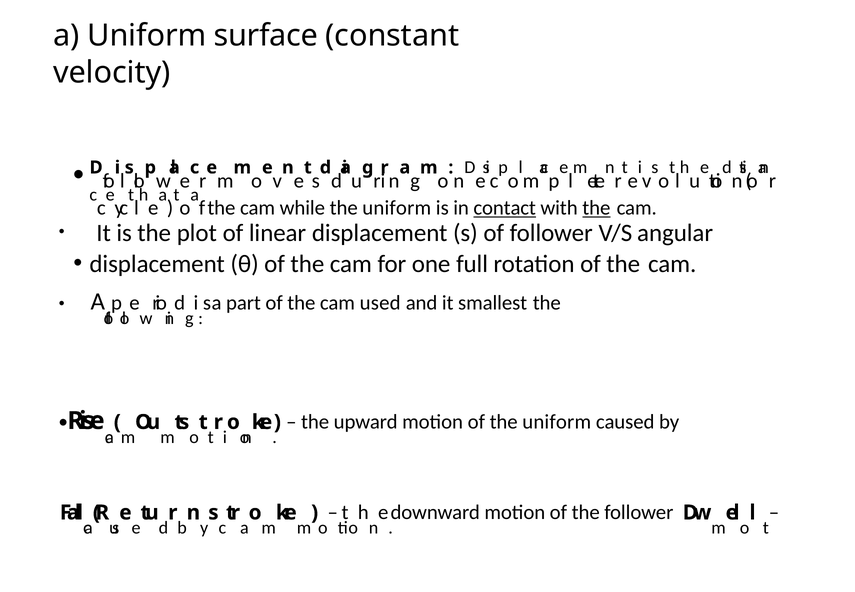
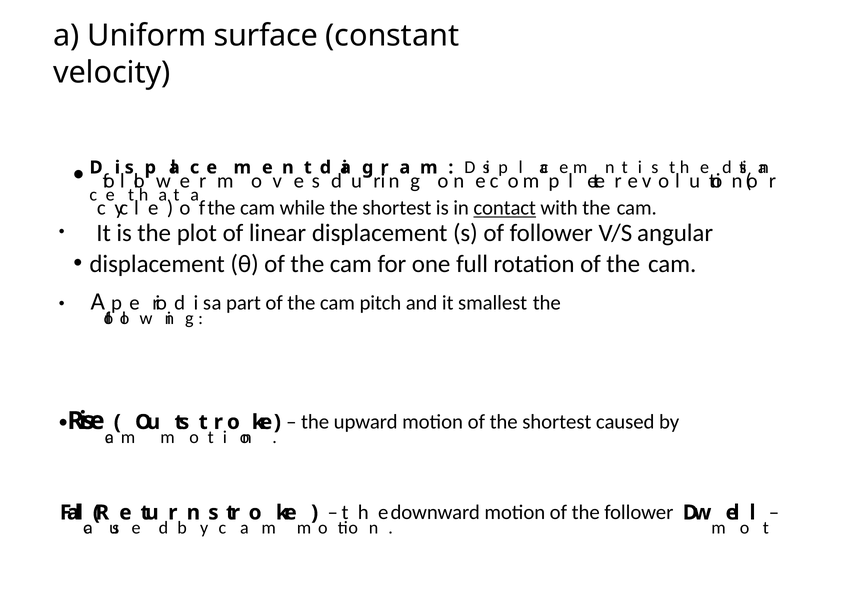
while the uniform: uniform -> shortest (397, 208)
the underline: present -> none (596, 208)
used: used -> pitch (380, 303)
of the uniform: uniform -> shortest (557, 422)
